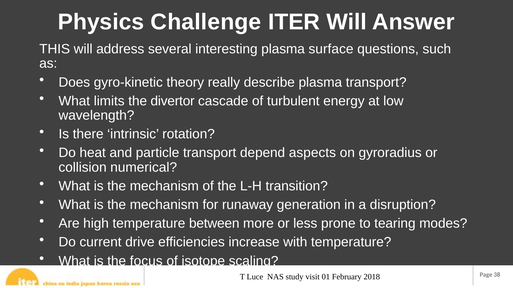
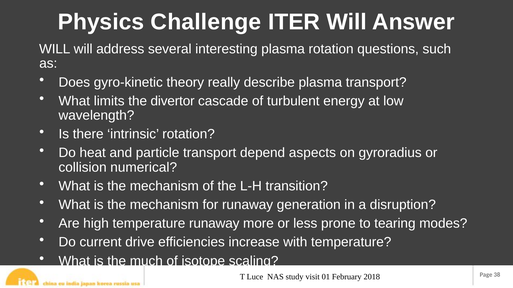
THIS: THIS -> WILL (55, 49)
plasma surface: surface -> rotation (331, 49)
temperature between: between -> runaway (214, 224)
focus: focus -> much (146, 261)
